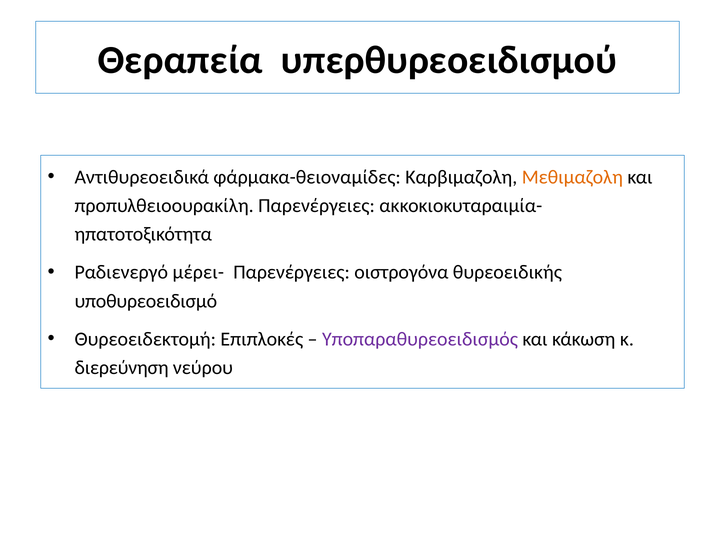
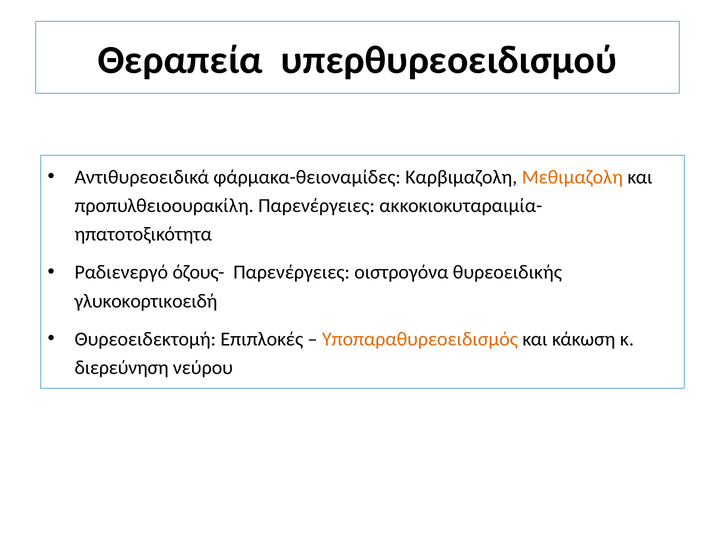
μέρει-: μέρει- -> όζους- (198, 272)
υποθυρεοειδισμό: υποθυρεοειδισμό -> γλυκοκορτικοειδή (146, 301)
Υποπαραθυρεοειδισμός colour: purple -> orange (420, 339)
